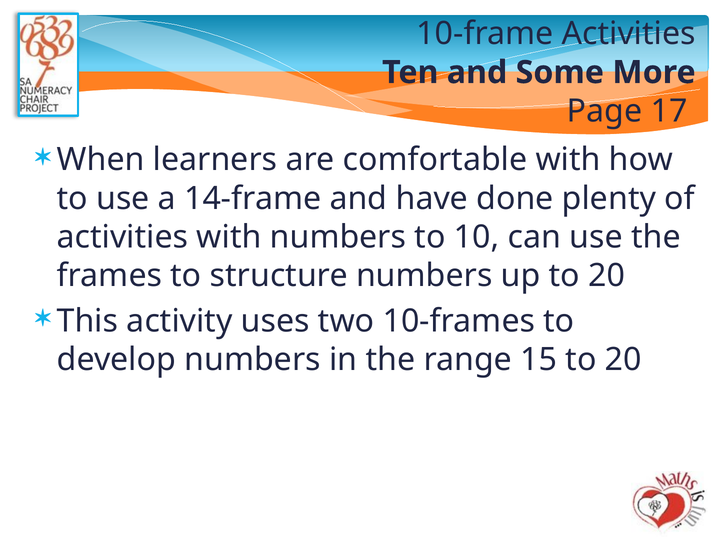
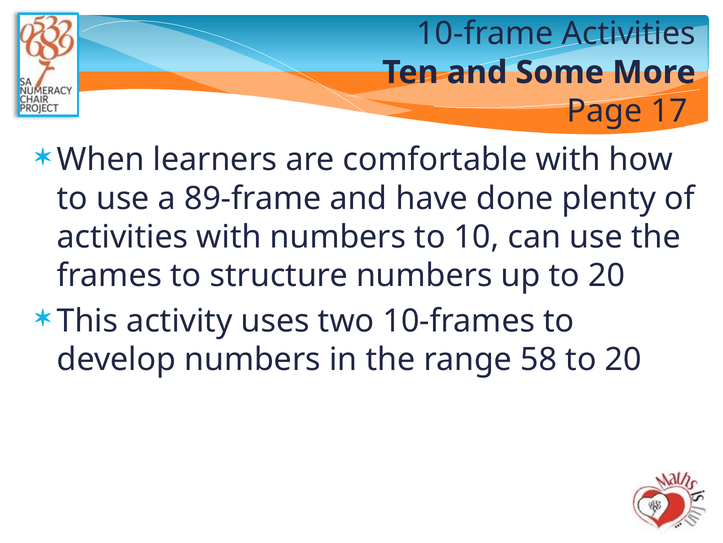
14-frame: 14-frame -> 89-frame (253, 198)
15: 15 -> 58 (539, 359)
